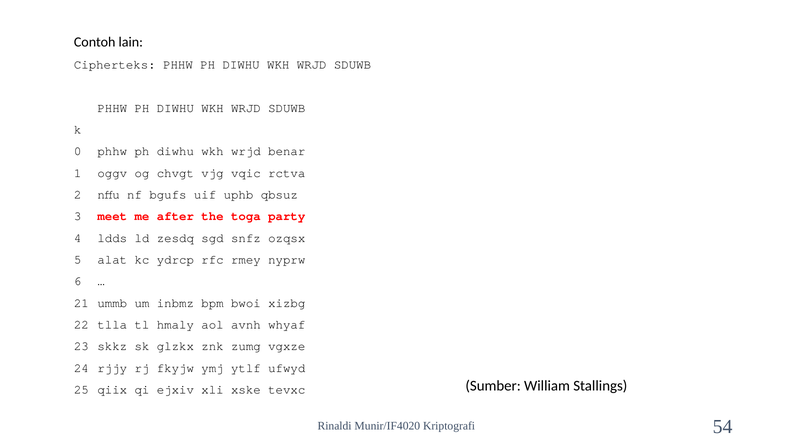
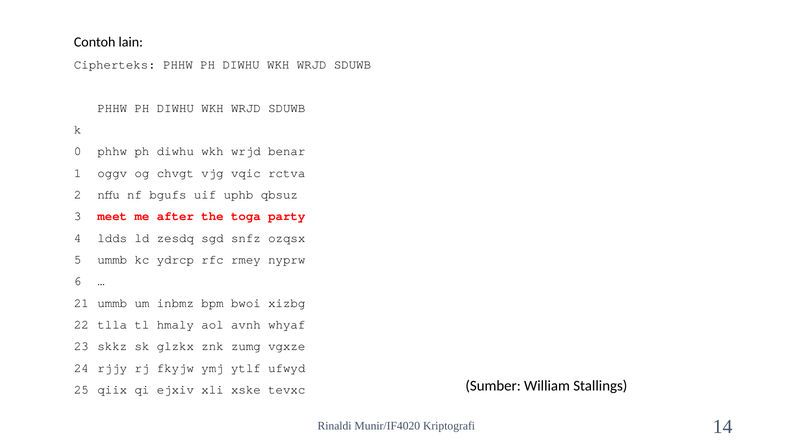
5 alat: alat -> ummb (112, 260)
54: 54 -> 14 (723, 427)
